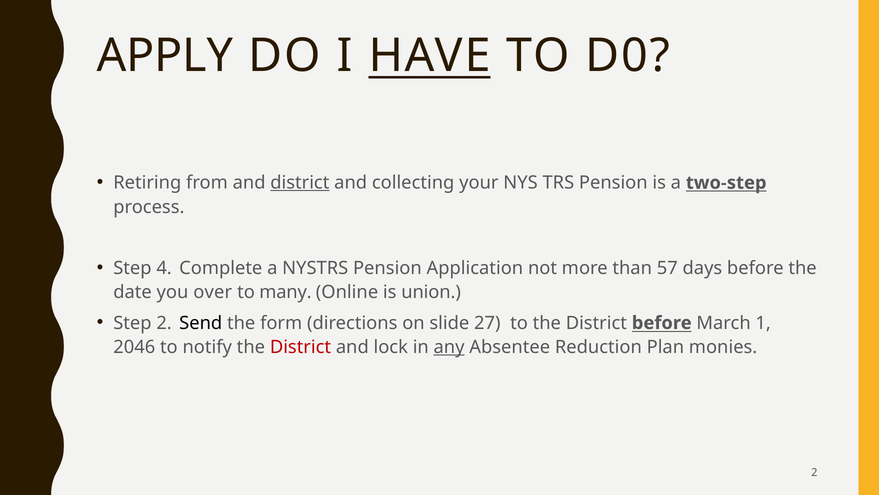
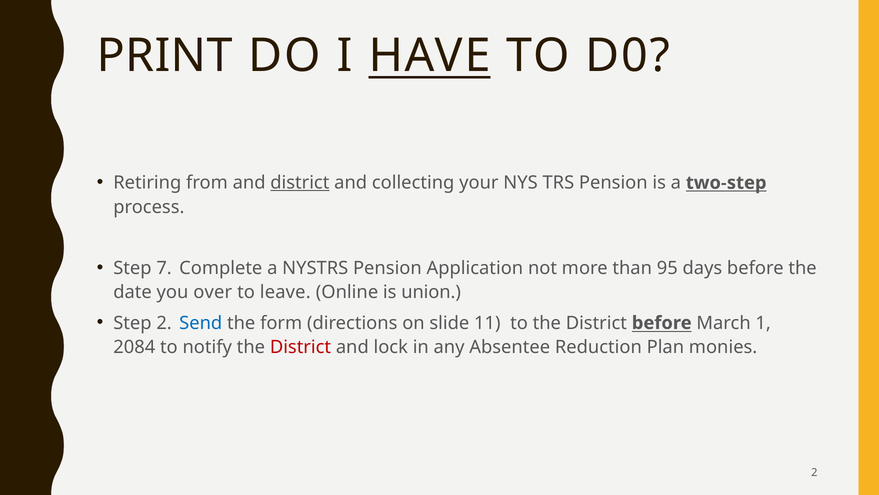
APPLY: APPLY -> PRINT (165, 56)
4: 4 -> 7 (164, 268)
57: 57 -> 95 (667, 268)
many: many -> leave (285, 292)
Send colour: black -> blue (201, 323)
27: 27 -> 11 (487, 323)
2046: 2046 -> 2084 (134, 347)
any underline: present -> none (449, 347)
